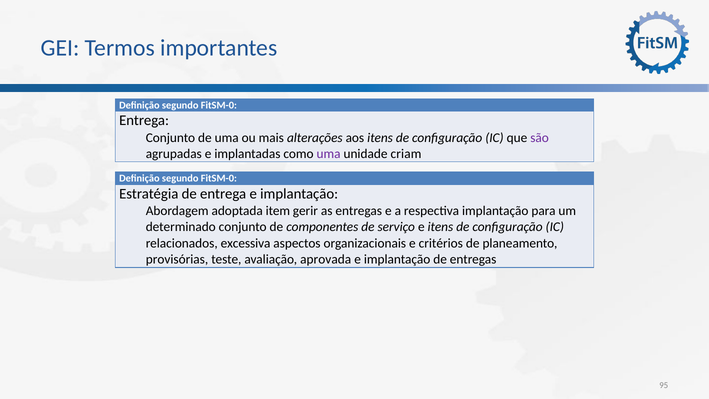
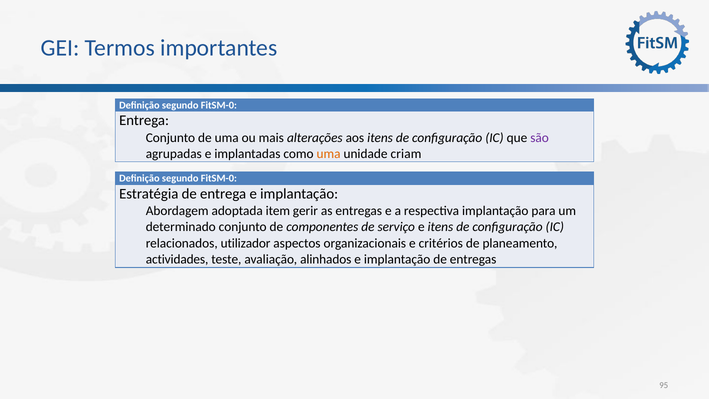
uma colour: purple -> orange (329, 154)
excessiva: excessiva -> utilizador (246, 243)
provisórias: provisórias -> actividades (177, 259)
aprovada: aprovada -> alinhados (326, 259)
